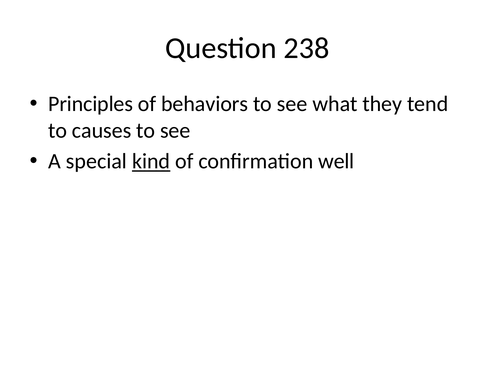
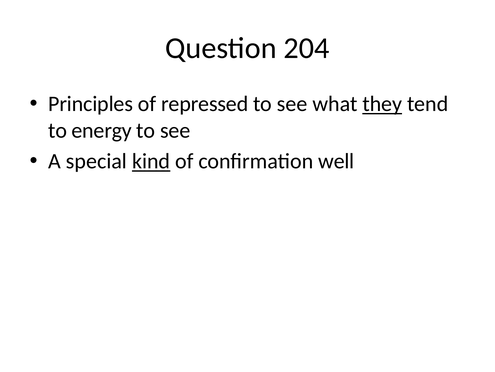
238: 238 -> 204 (306, 48)
behaviors: behaviors -> repressed (205, 104)
they underline: none -> present (382, 104)
causes: causes -> energy (102, 130)
